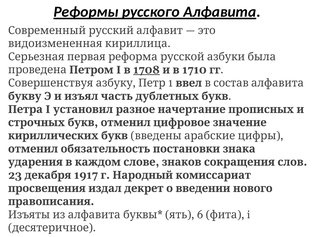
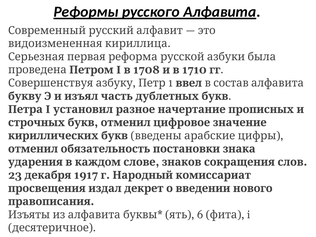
1708 underline: present -> none (147, 70)
